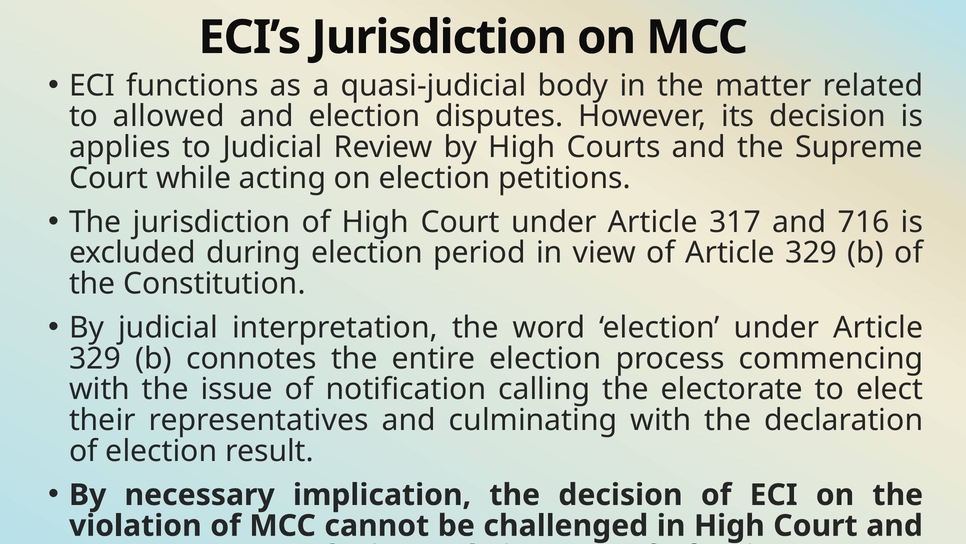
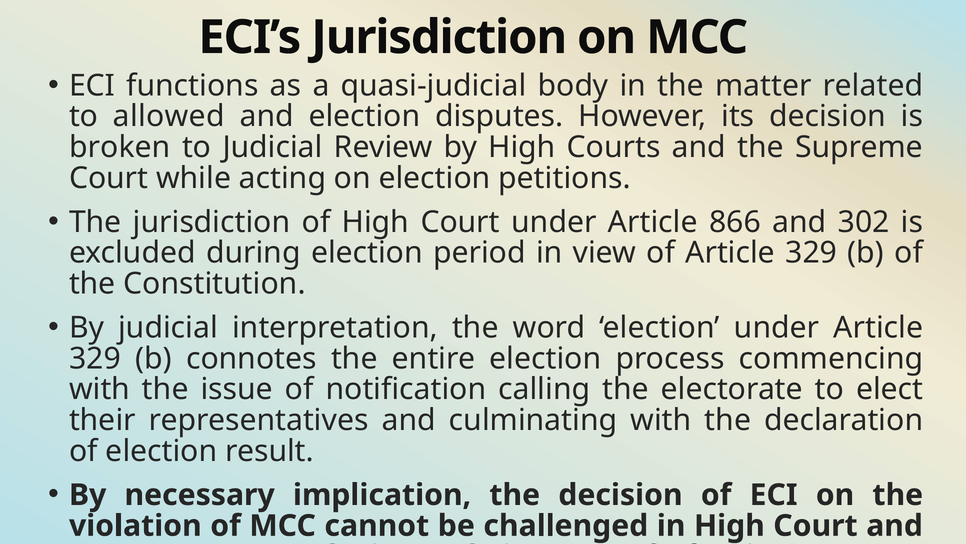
applies: applies -> broken (120, 147)
317: 317 -> 866 (735, 222)
716: 716 -> 302 (864, 222)
